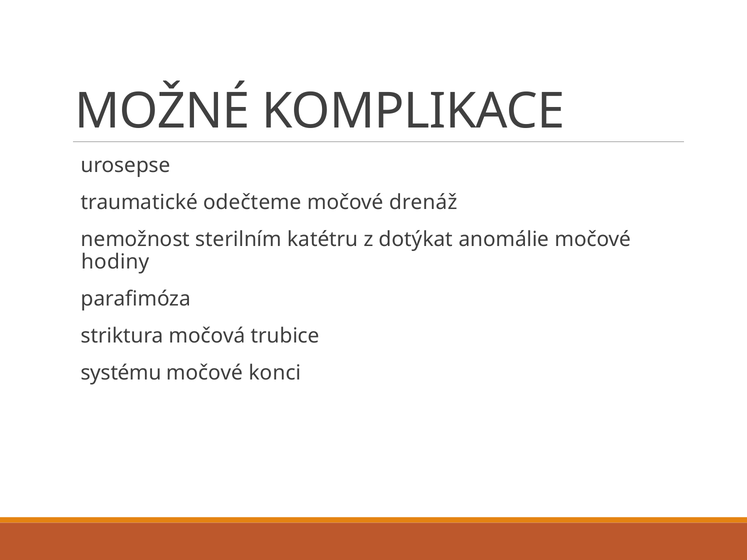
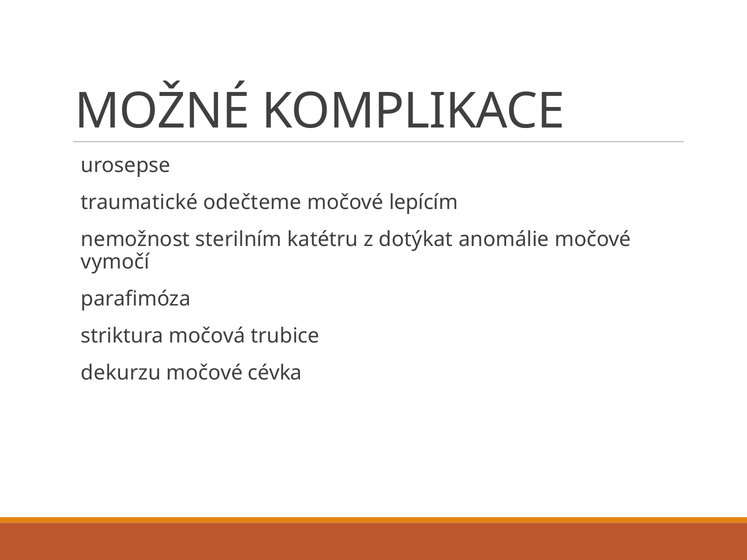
drenáž: drenáž -> lepícím (424, 203)
hodiny: hodiny -> vymočí (115, 262)
systému: systému -> dekurzu (121, 373)
konci: konci -> cévka (275, 373)
